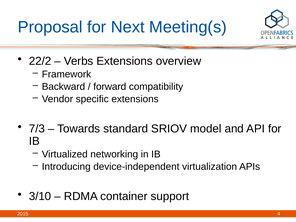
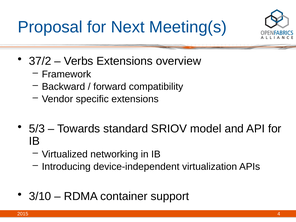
22/2: 22/2 -> 37/2 (40, 61)
7/3: 7/3 -> 5/3 (37, 129)
